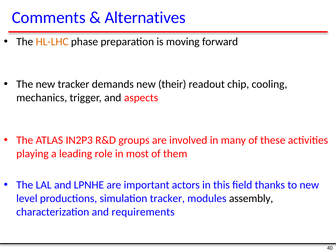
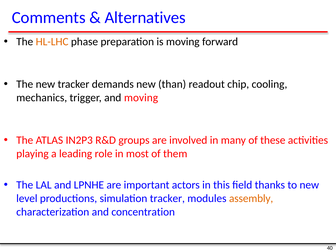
their: their -> than (172, 84)
and aspects: aspects -> moving (141, 98)
assembly colour: black -> orange (251, 198)
requirements: requirements -> concentration (143, 212)
